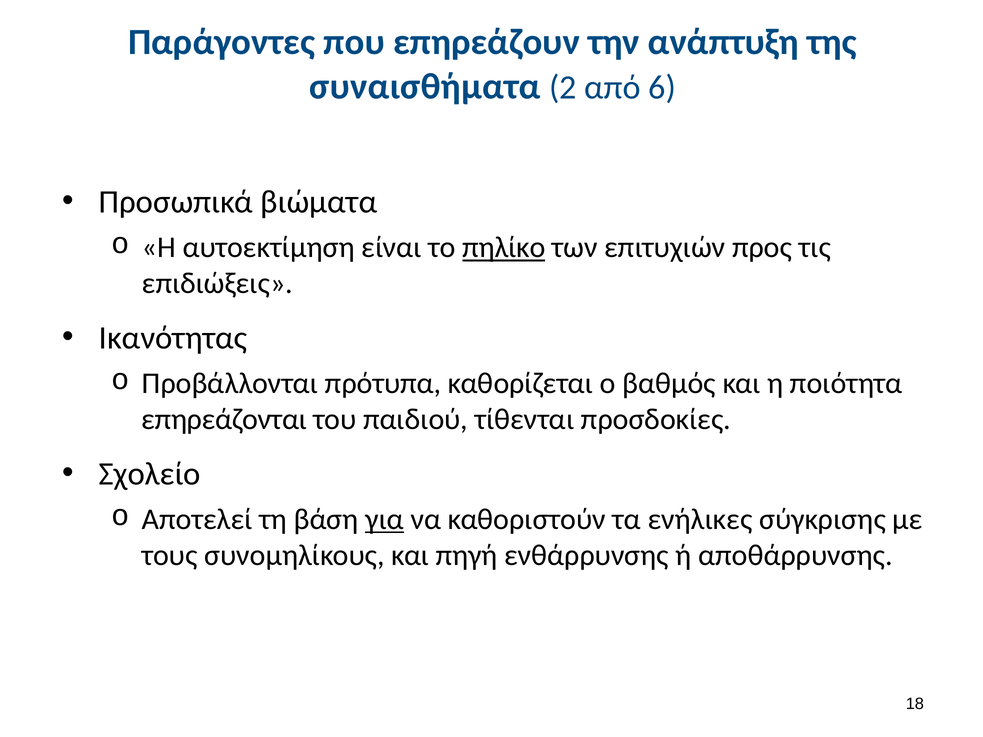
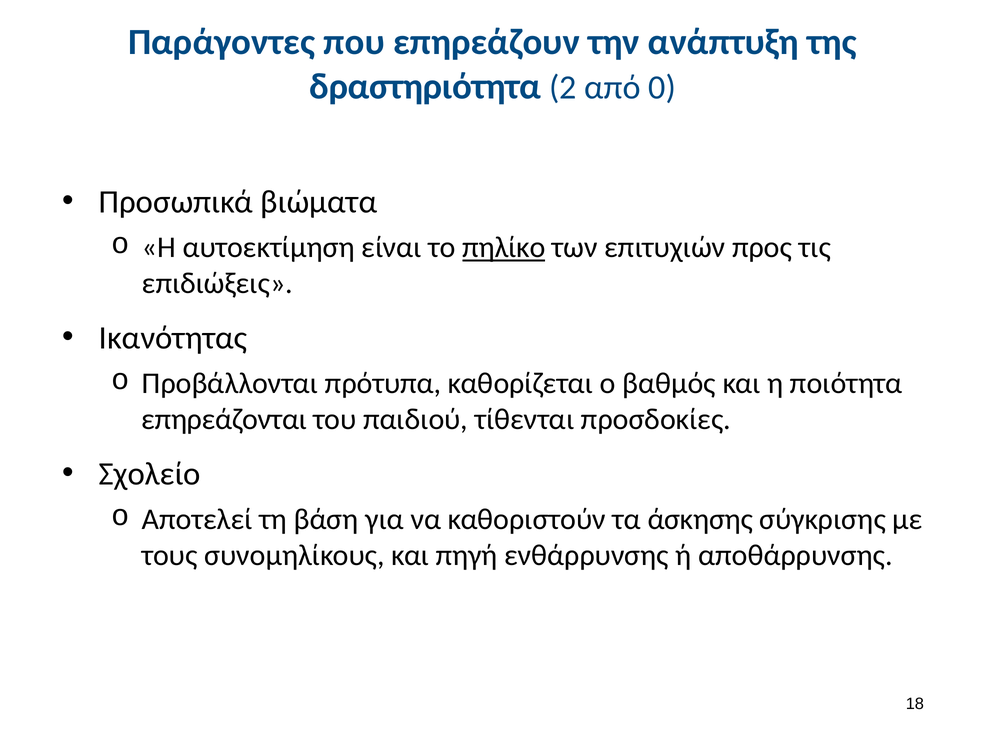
συναισθήματα: συναισθήματα -> δραστηριότητα (425, 86)
6: 6 -> 0 (662, 87)
για underline: present -> none (385, 520)
ενήλικες: ενήλικες -> άσκησης (700, 520)
